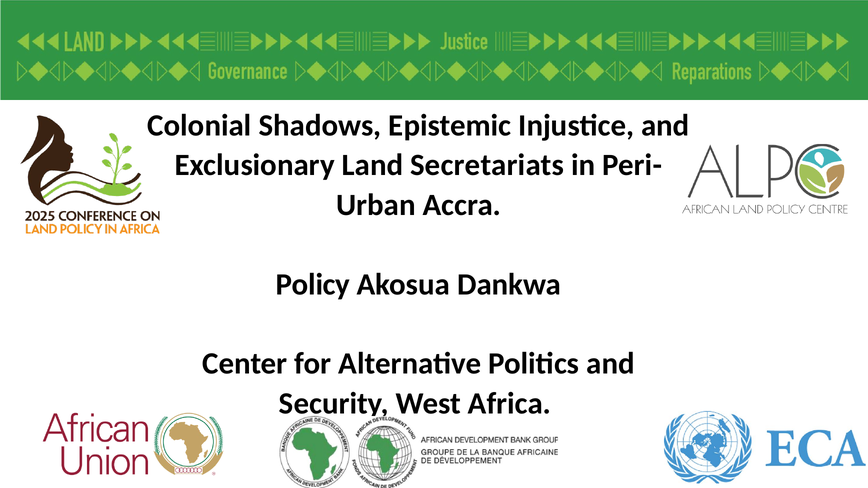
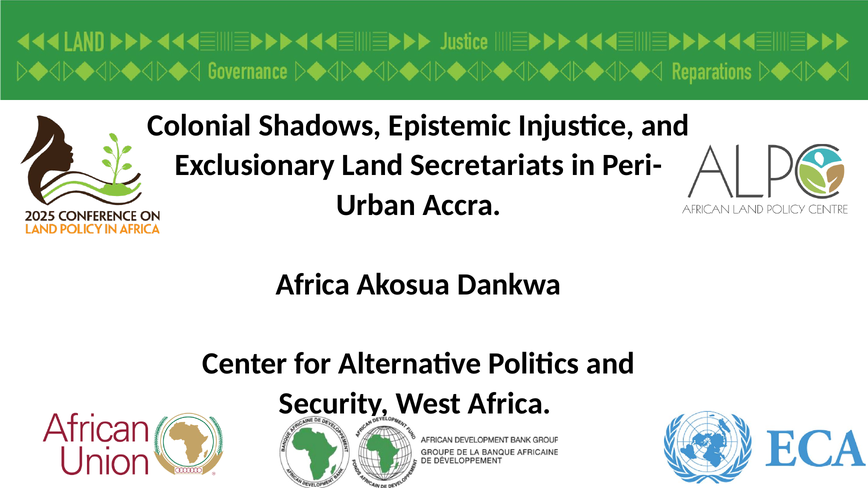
Policy: Policy -> Africa (313, 284)
